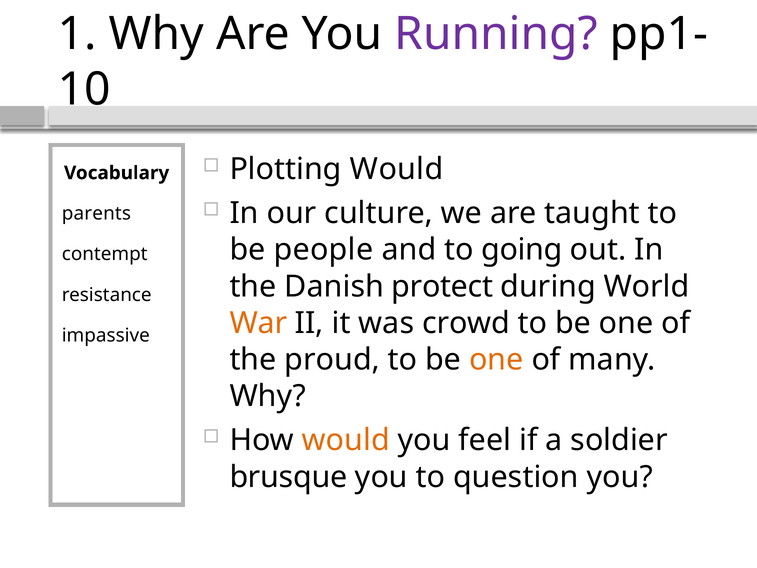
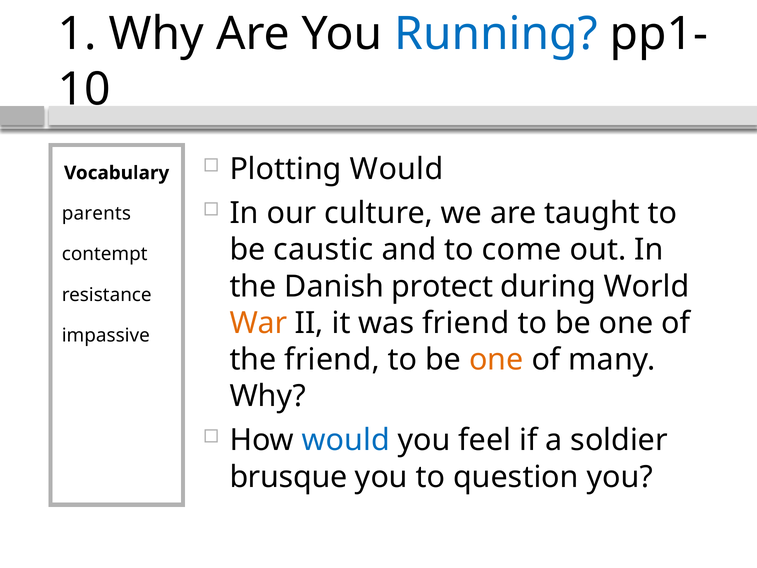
Running colour: purple -> blue (496, 34)
people: people -> caustic (323, 250)
going: going -> come (522, 250)
was crowd: crowd -> friend (466, 323)
the proud: proud -> friend (332, 360)
would colour: orange -> blue (346, 440)
